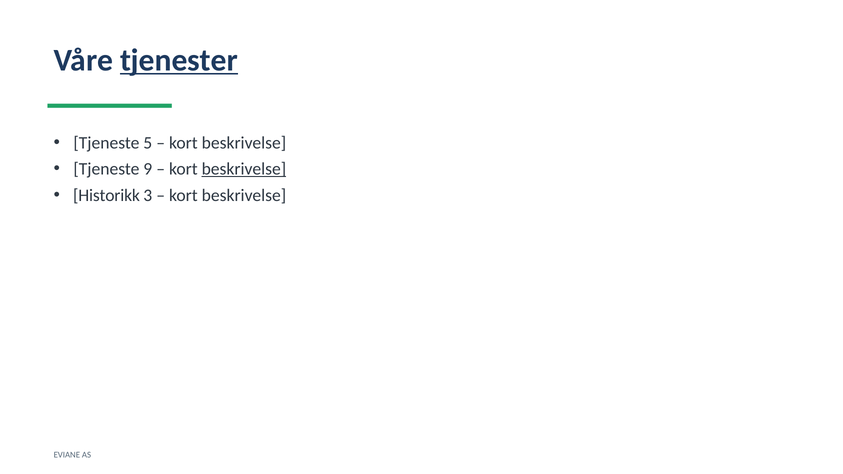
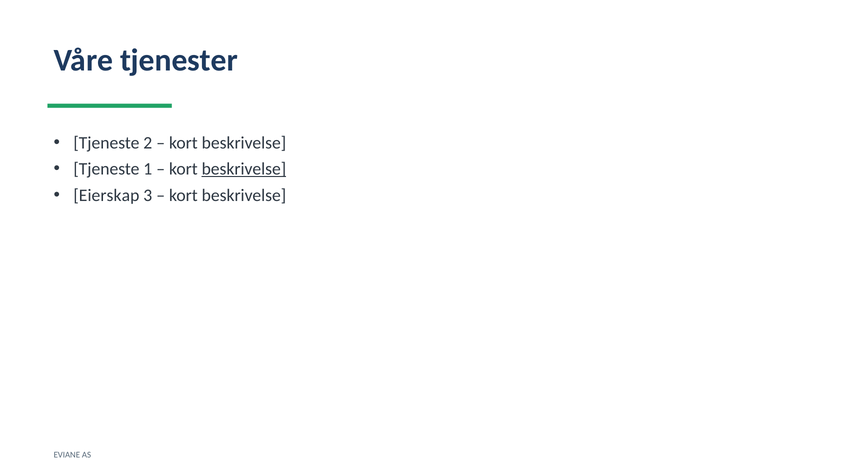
tjenester underline: present -> none (179, 60)
5: 5 -> 2 (148, 143)
9: 9 -> 1 (148, 169)
Historikk: Historikk -> Eierskap (106, 195)
